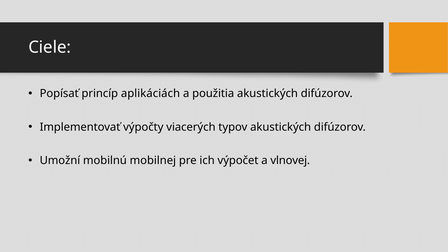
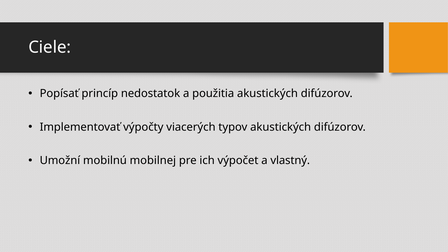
aplikáciách: aplikáciách -> nedostatok (151, 94)
vlnovej: vlnovej -> vlastný (290, 161)
